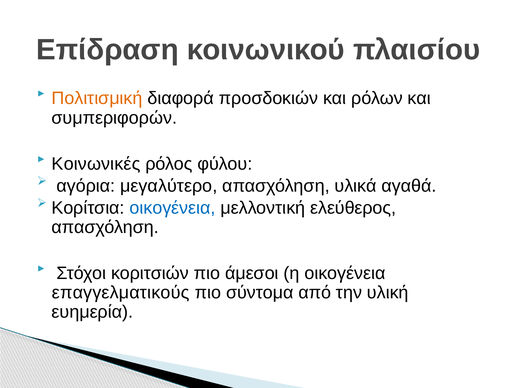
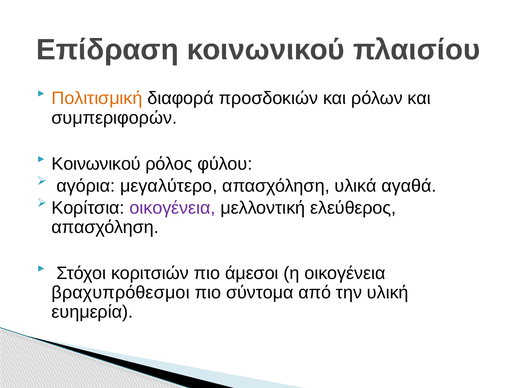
Κοινωνικές: Κοινωνικές -> Κοινωνικού (96, 164)
οικογένεια colour: blue -> purple (173, 208)
επαγγελματικούς: επαγγελματικούς -> βραχυπρόθεσμοι (121, 292)
